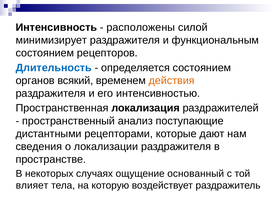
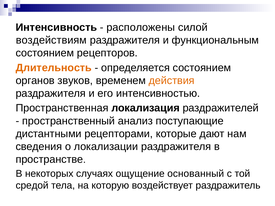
минимизирует: минимизирует -> воздействиям (51, 40)
Длительность colour: blue -> orange (54, 68)
всякий: всякий -> звуков (75, 81)
влияет: влияет -> средой (32, 186)
